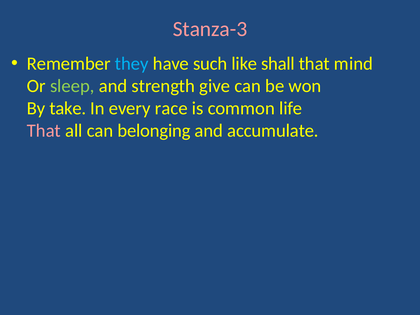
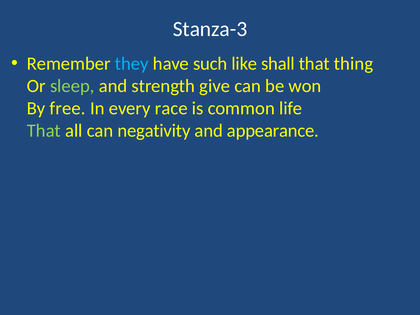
Stanza-3 colour: pink -> white (210, 29)
mind: mind -> thing (354, 64)
take: take -> free (68, 108)
That colour: pink -> light green (44, 131)
belonging: belonging -> negativity (154, 131)
accumulate: accumulate -> appearance (273, 131)
